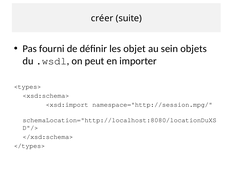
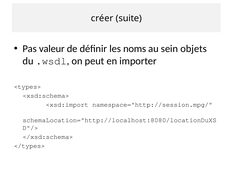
fourni: fourni -> valeur (52, 49)
objet: objet -> noms (135, 49)
